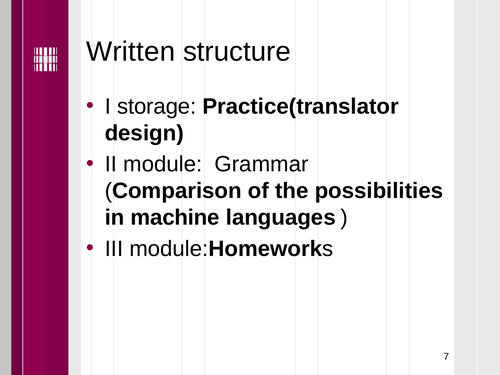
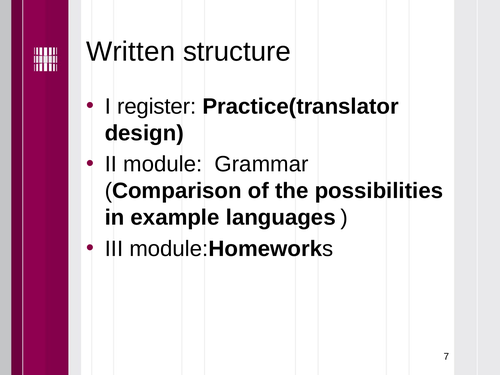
storage: storage -> register (157, 106)
machine: machine -> example (175, 218)
